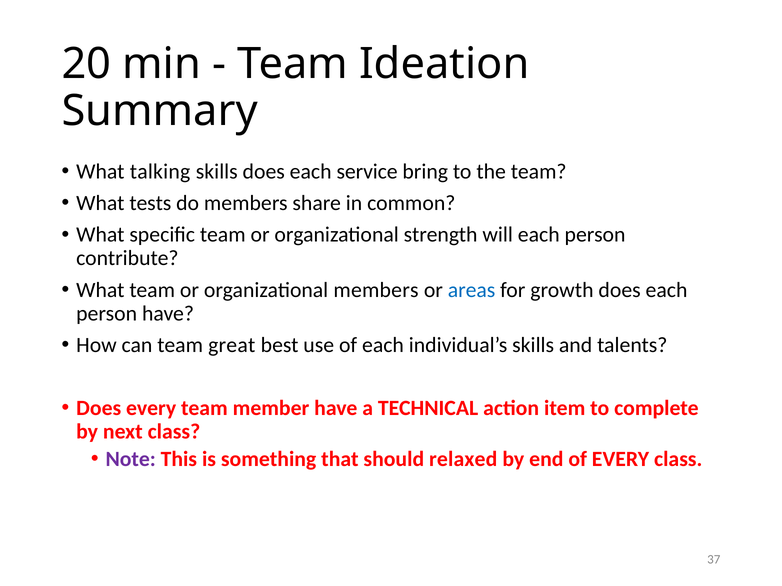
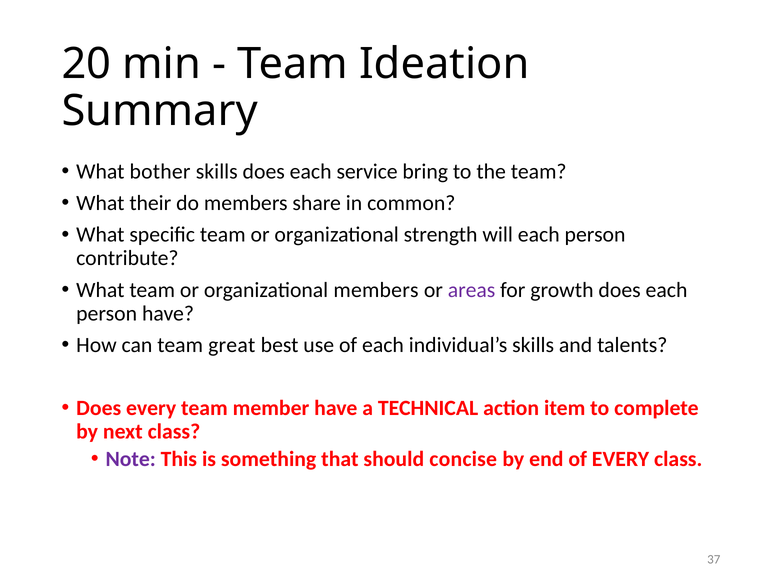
talking: talking -> bother (160, 172)
tests: tests -> their (150, 203)
areas colour: blue -> purple (472, 290)
relaxed: relaxed -> concise (463, 460)
